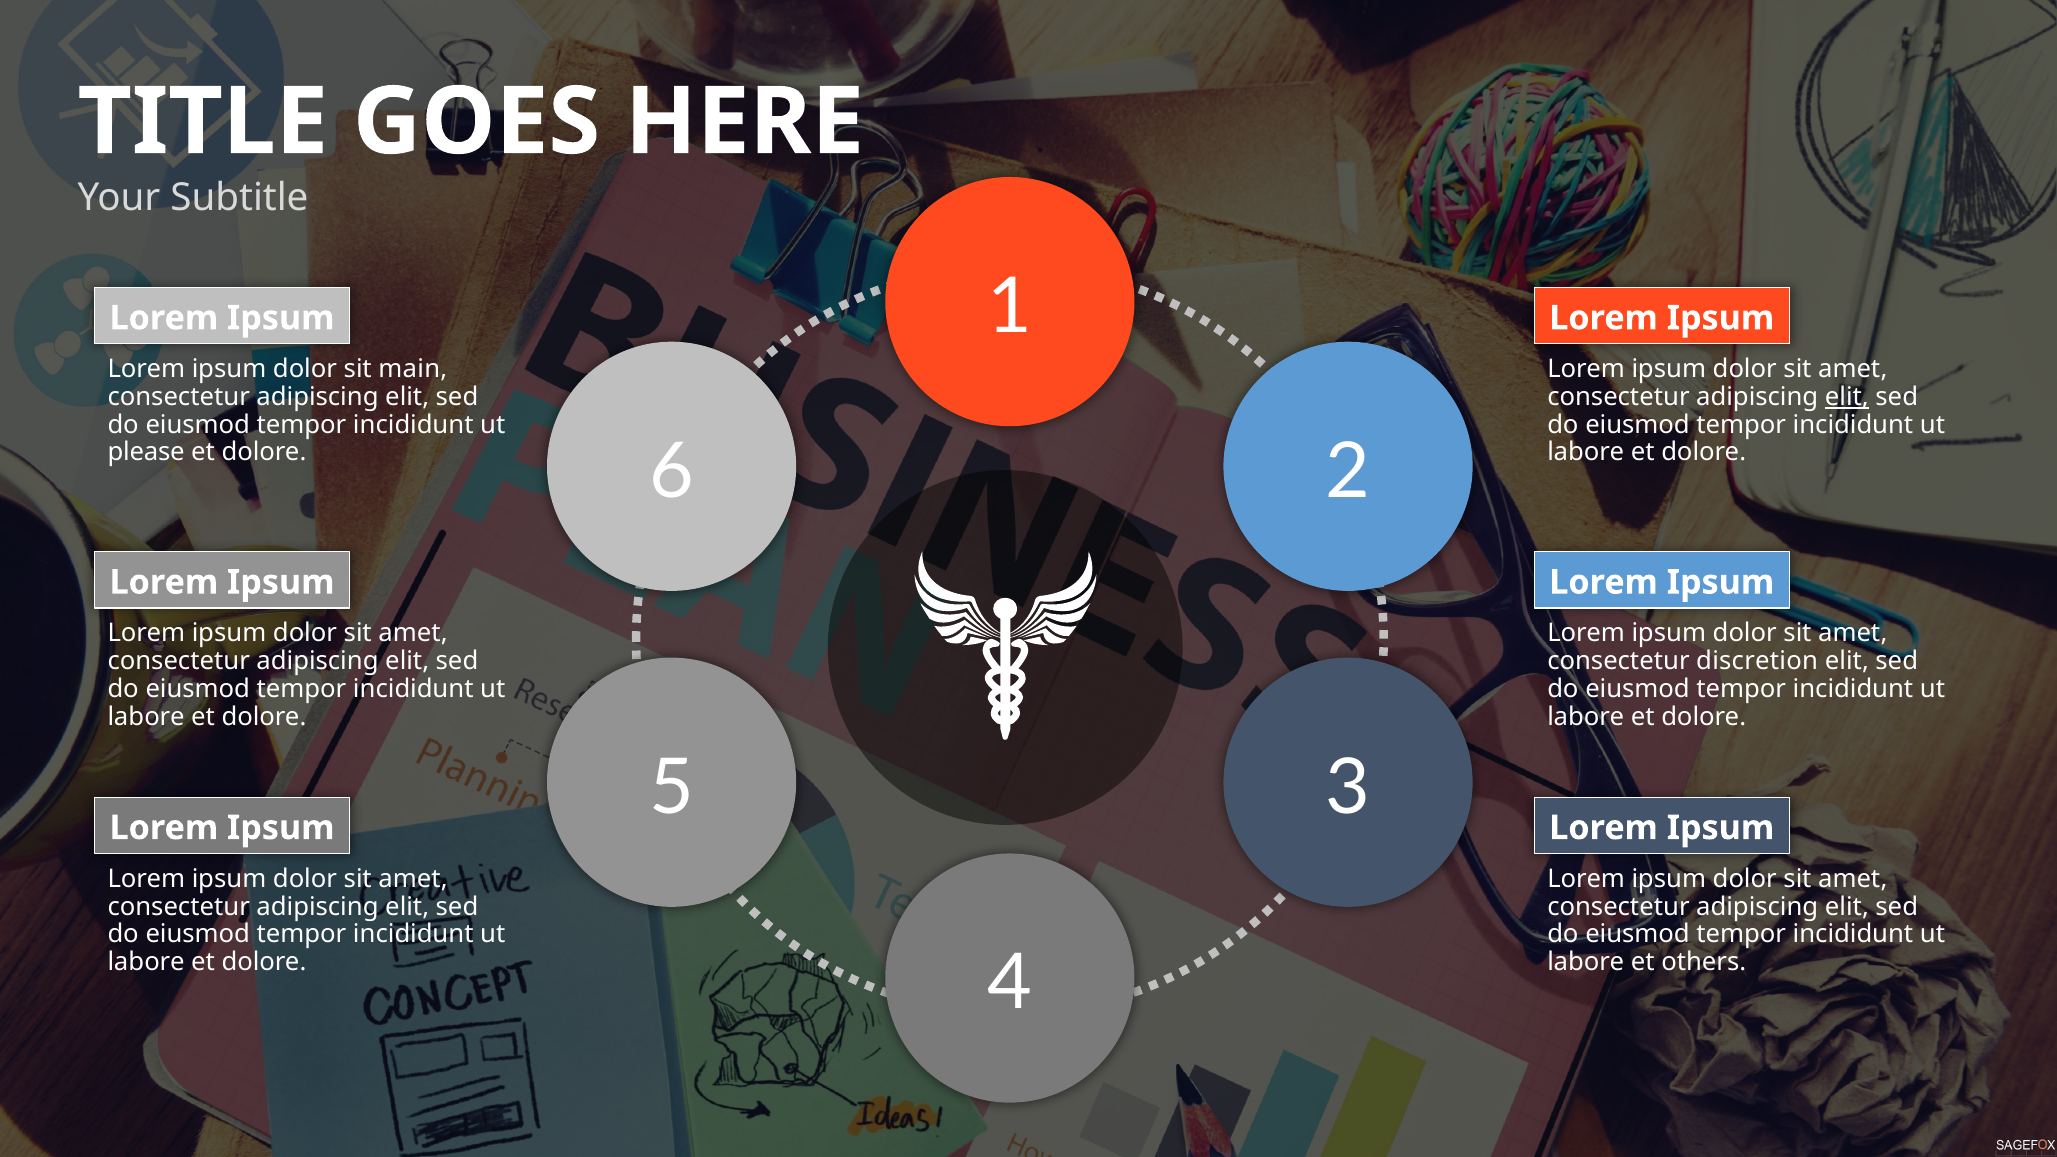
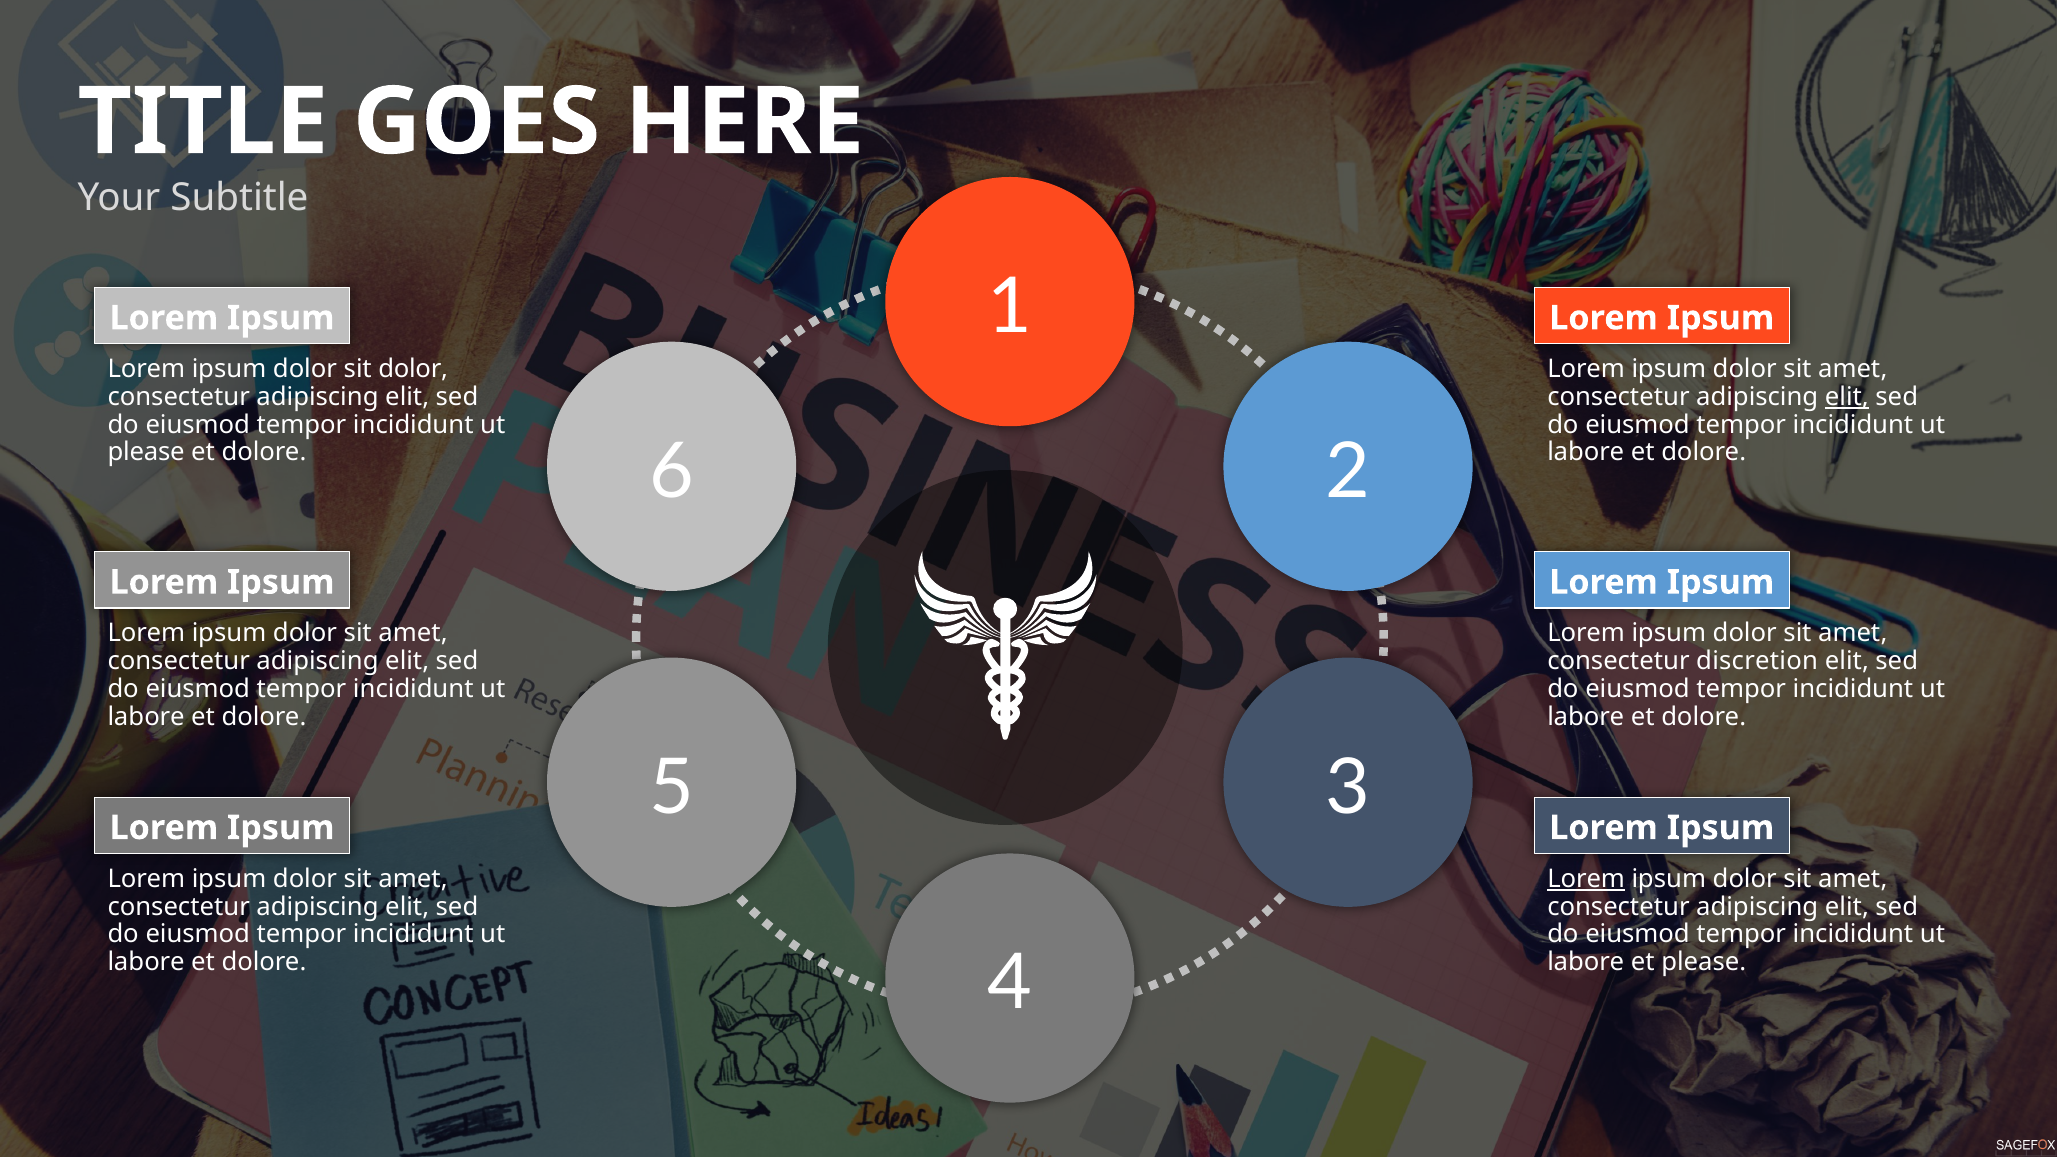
sit main: main -> dolor (413, 369)
Lorem underline: none -> present (1586, 879)
et others: others -> please (1704, 962)
